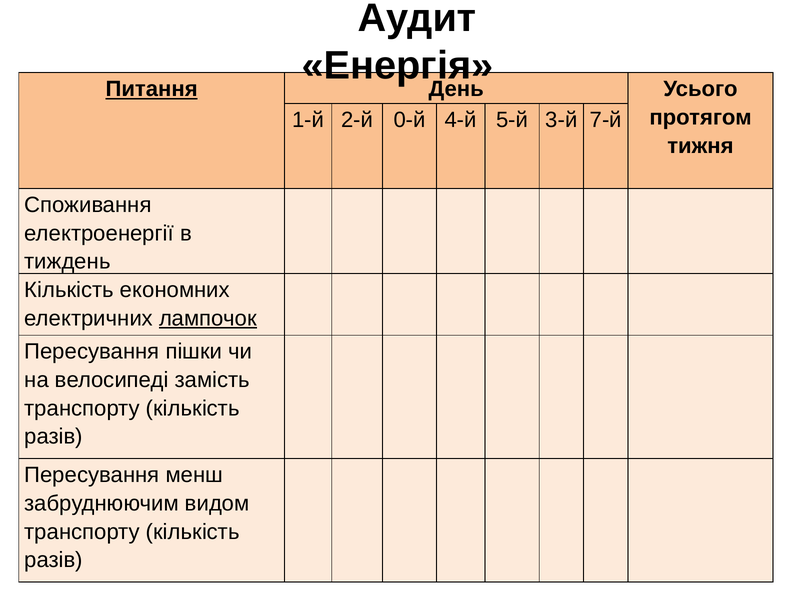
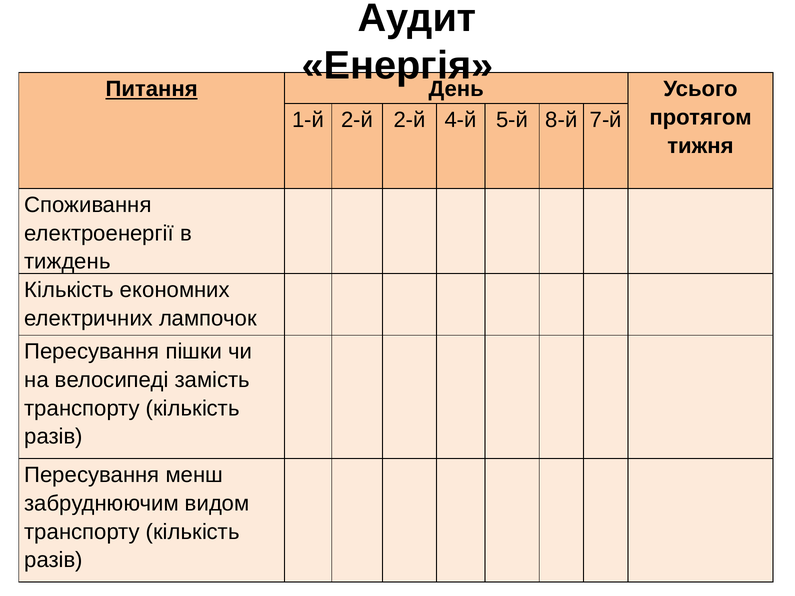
2-й 0-й: 0-й -> 2-й (410, 120)
3-й: 3-й -> 8-й (561, 120)
лампочок underline: present -> none (208, 318)
